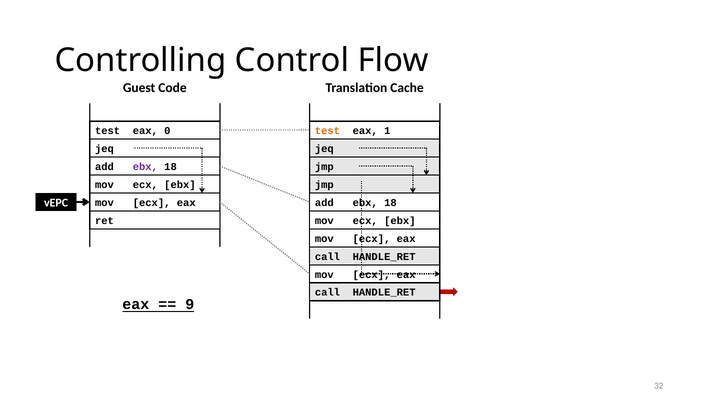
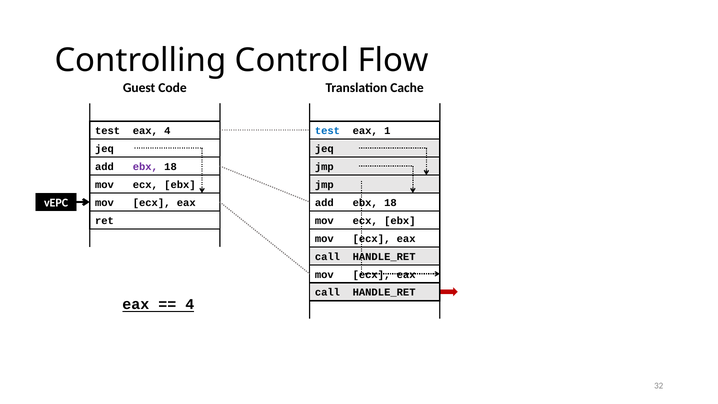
eax 0: 0 -> 4 (167, 131)
test colour: orange -> blue (327, 131)
9: 9 -> 4 (190, 304)
